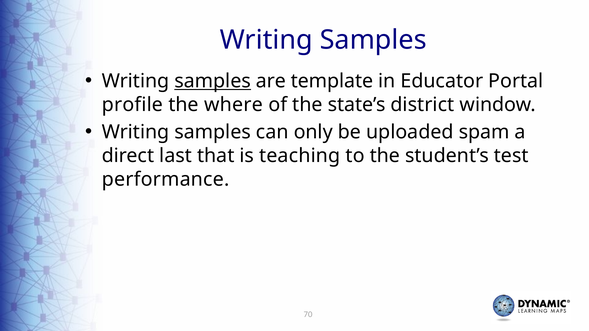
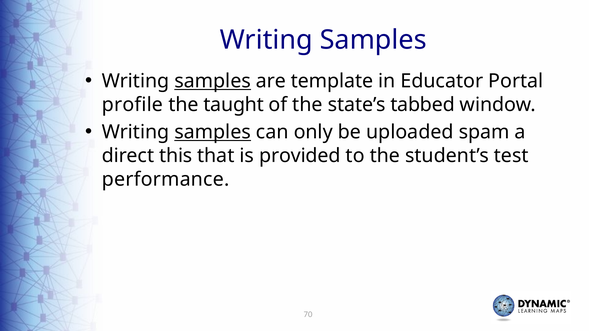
where: where -> taught (234, 105)
district: district -> tabbed (423, 105)
samples underline: none -> present (213, 132)
last: last -> this (176, 156)
teaching: teaching -> provided (300, 156)
